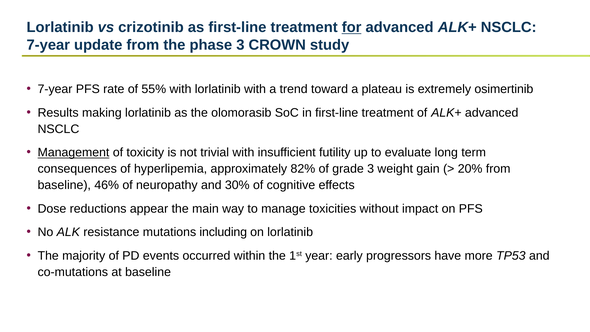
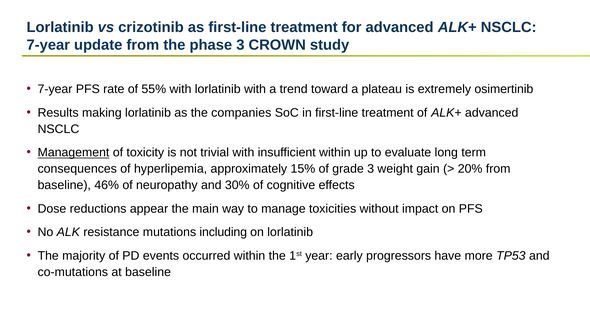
for underline: present -> none (352, 27)
olomorasib: olomorasib -> companies (241, 113)
insufficient futility: futility -> within (335, 153)
82%: 82% -> 15% (303, 169)
